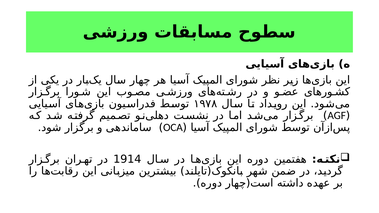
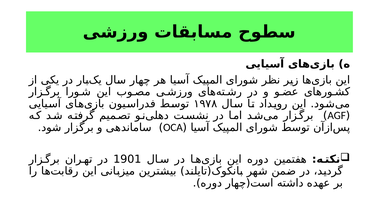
1914: 1914 -> 1901 (127, 159)
